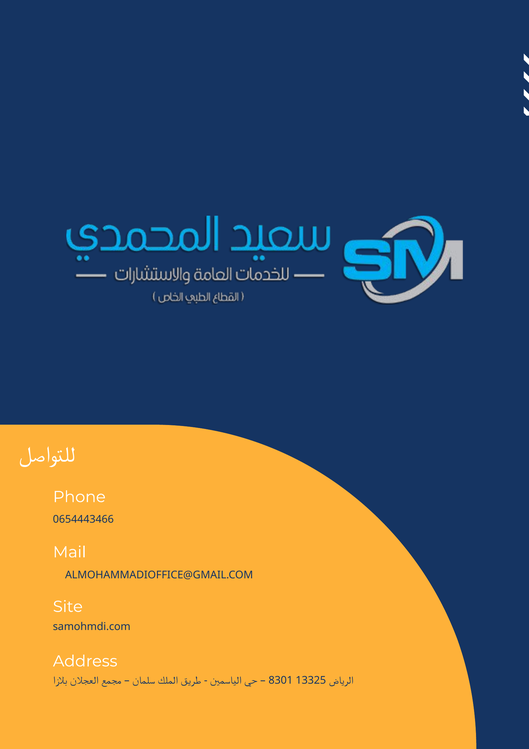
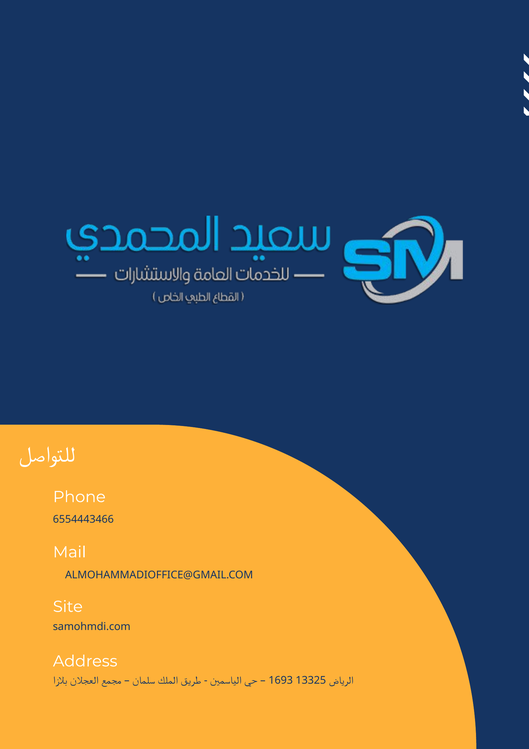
0654443466: 0654443466 -> 6554443466 (83, 519)
8301: 8301 -> 1693 (281, 680)
